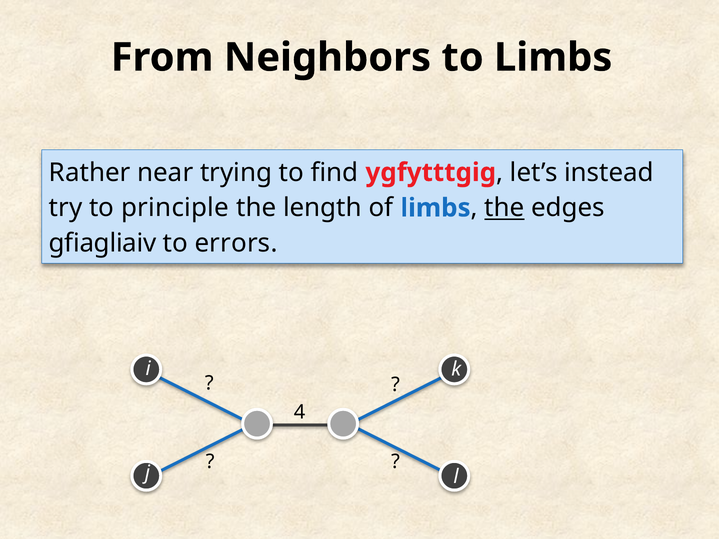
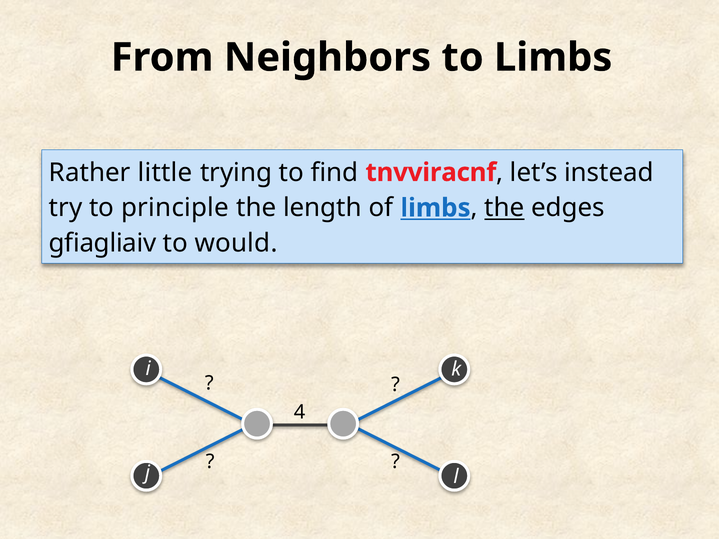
near: near -> little (165, 173)
ygfytttgig: ygfytttgig -> tnvviracnf (431, 173)
limbs underline: none -> present (435, 208)
errors: errors -> would (236, 243)
